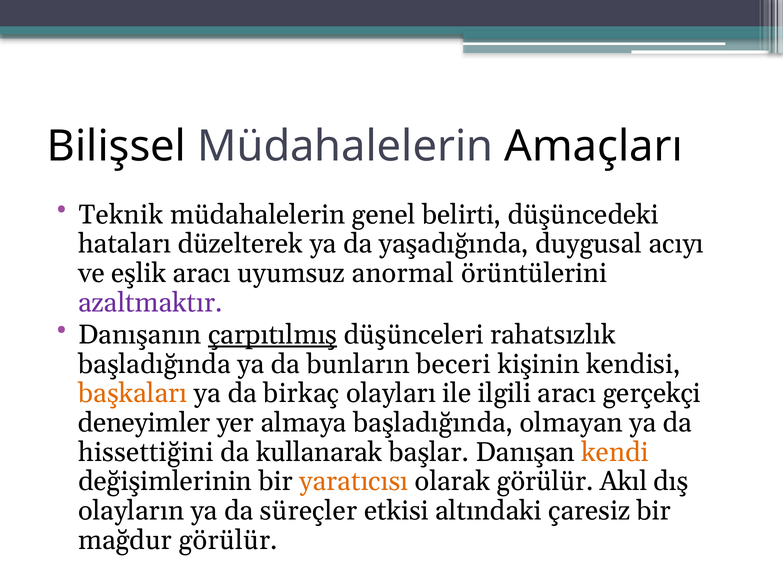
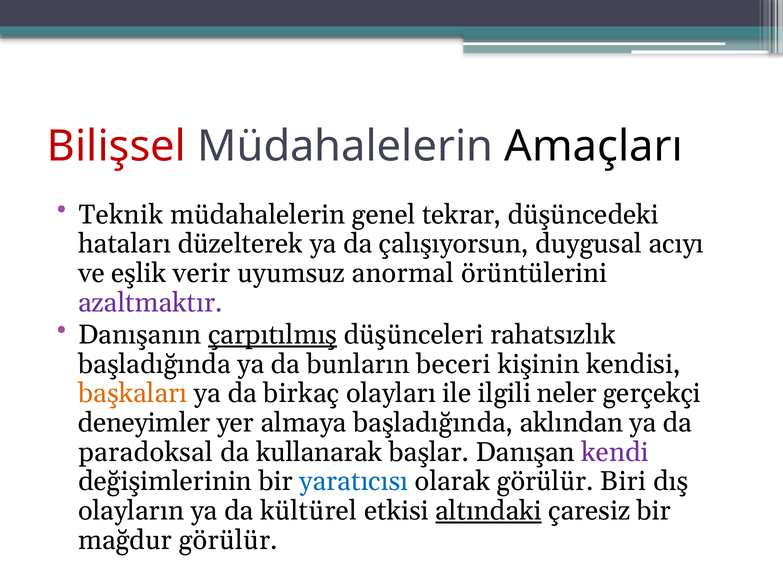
Bilişsel colour: black -> red (116, 147)
belirti: belirti -> tekrar (462, 215)
yaşadığında: yaşadığında -> çalışıyorsun (454, 244)
eşlik aracı: aracı -> verir (202, 273)
ilgili aracı: aracı -> neler (567, 394)
olmayan: olmayan -> aklından (571, 423)
hissettiğini: hissettiğini -> paradoksal (146, 452)
kendi colour: orange -> purple (615, 452)
yaratıcısı colour: orange -> blue (354, 482)
Akıl: Akıl -> Biri (623, 482)
süreçler: süreçler -> kültürel (309, 511)
altındaki underline: none -> present (488, 511)
